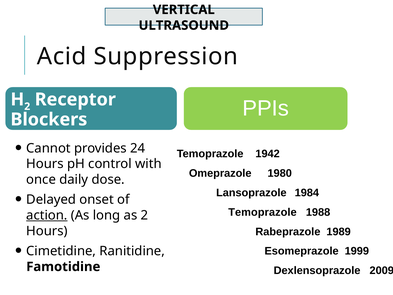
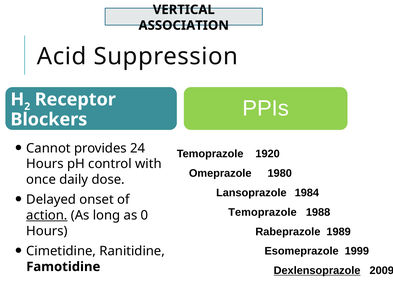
ULTRASOUND: ULTRASOUND -> ASSOCIATION (184, 25)
1942: 1942 -> 1920 (268, 154)
as 2: 2 -> 0 (144, 215)
Dexlensoprazole underline: none -> present (317, 270)
